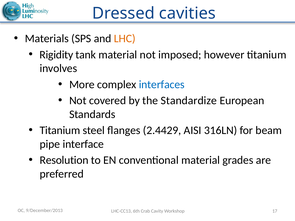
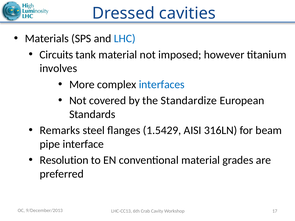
LHC colour: orange -> blue (125, 39)
Rigidity: Rigidity -> Circuits (56, 55)
Titanium: Titanium -> Remarks (60, 130)
2.4429: 2.4429 -> 1.5429 (162, 130)
